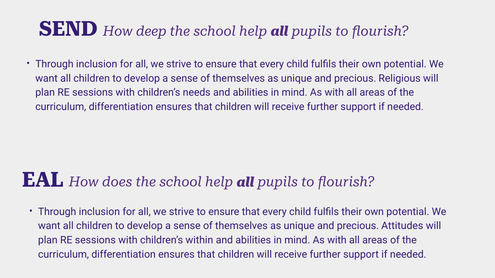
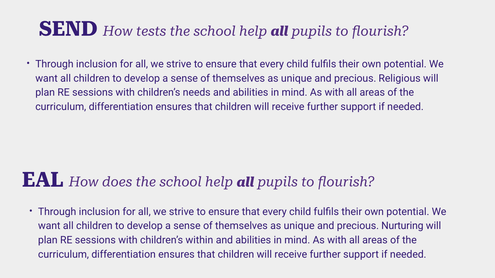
deep: deep -> tests (151, 31)
Attitudes: Attitudes -> Nurturing (402, 226)
